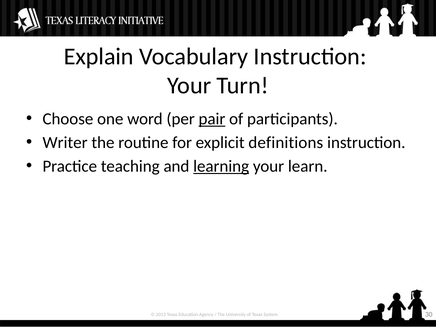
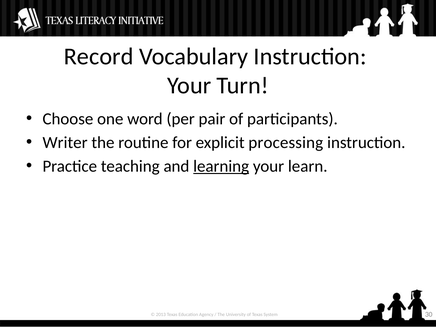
Explain: Explain -> Record (99, 56)
pair underline: present -> none (212, 119)
definitions: definitions -> processing (286, 143)
